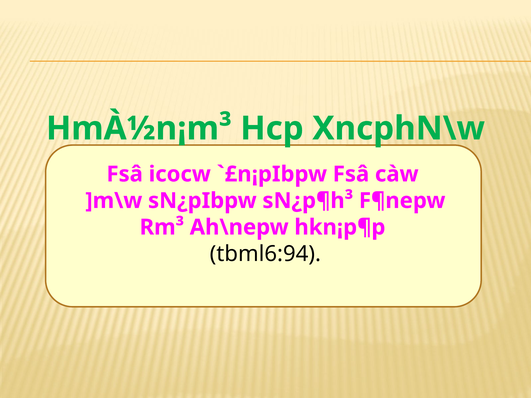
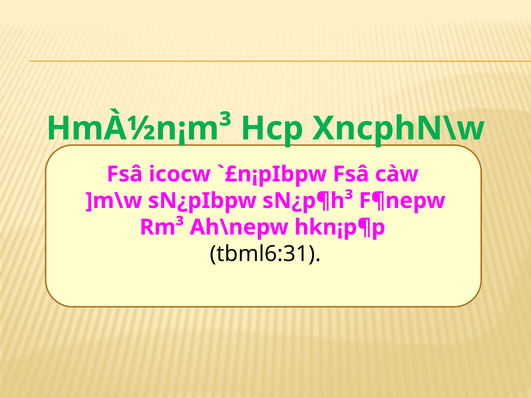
tbml6:94: tbml6:94 -> tbml6:31 (265, 254)
